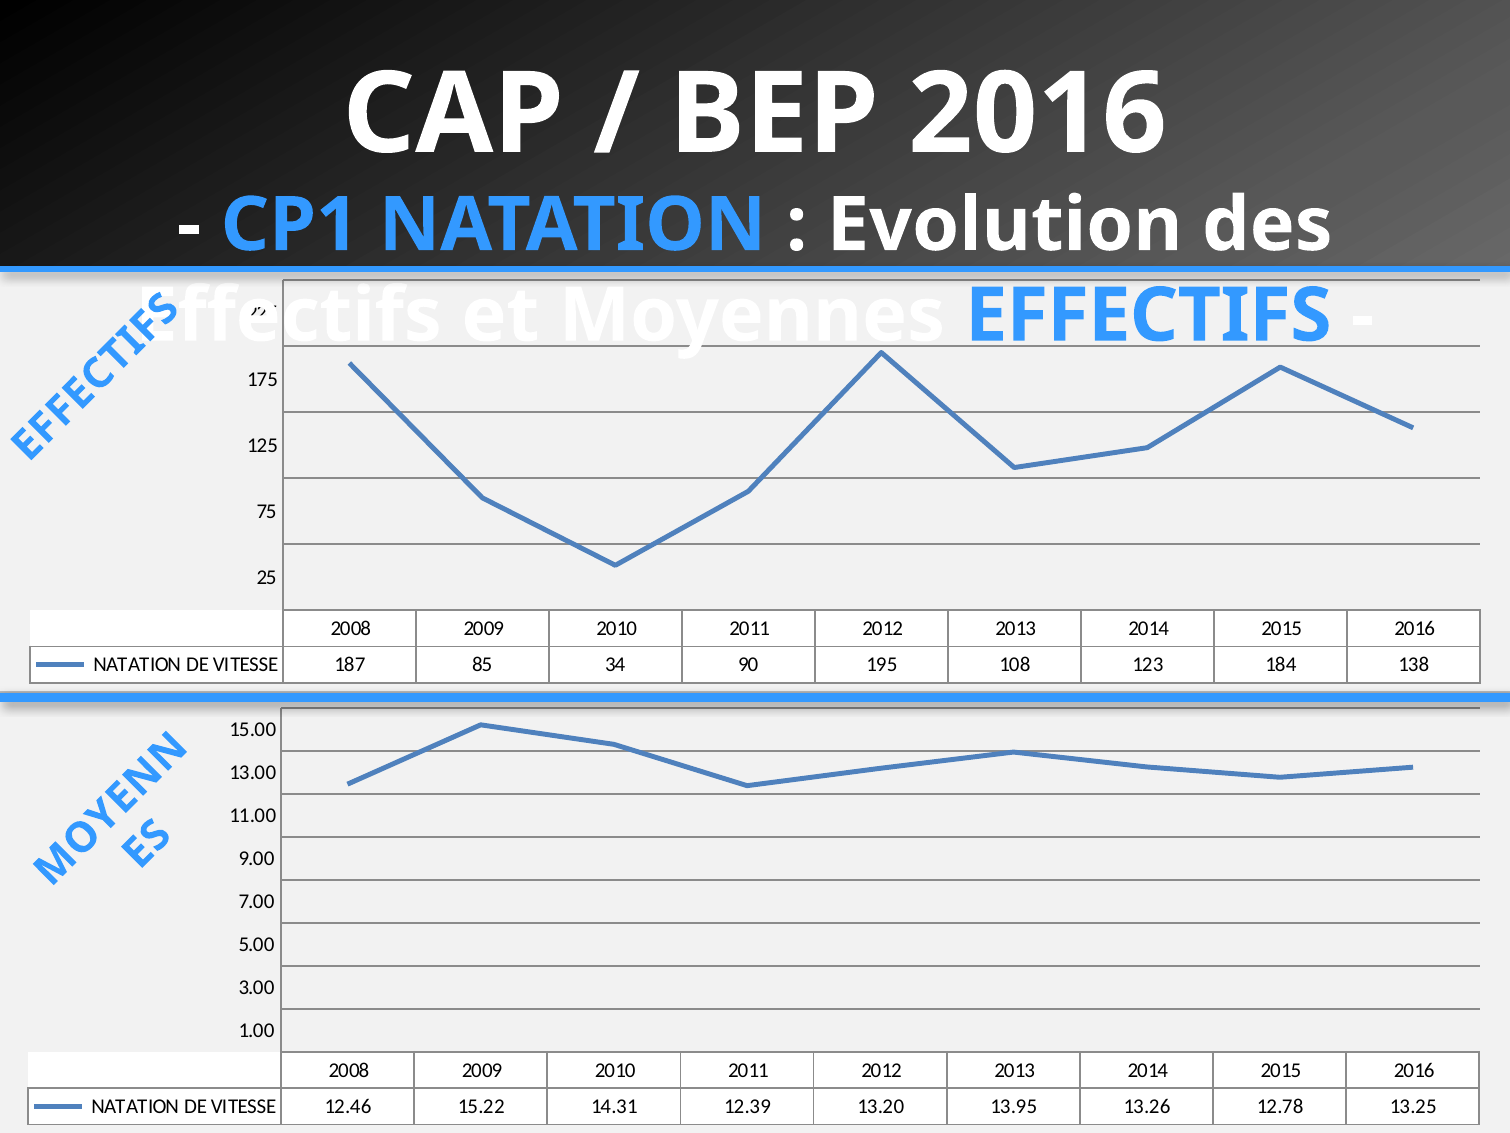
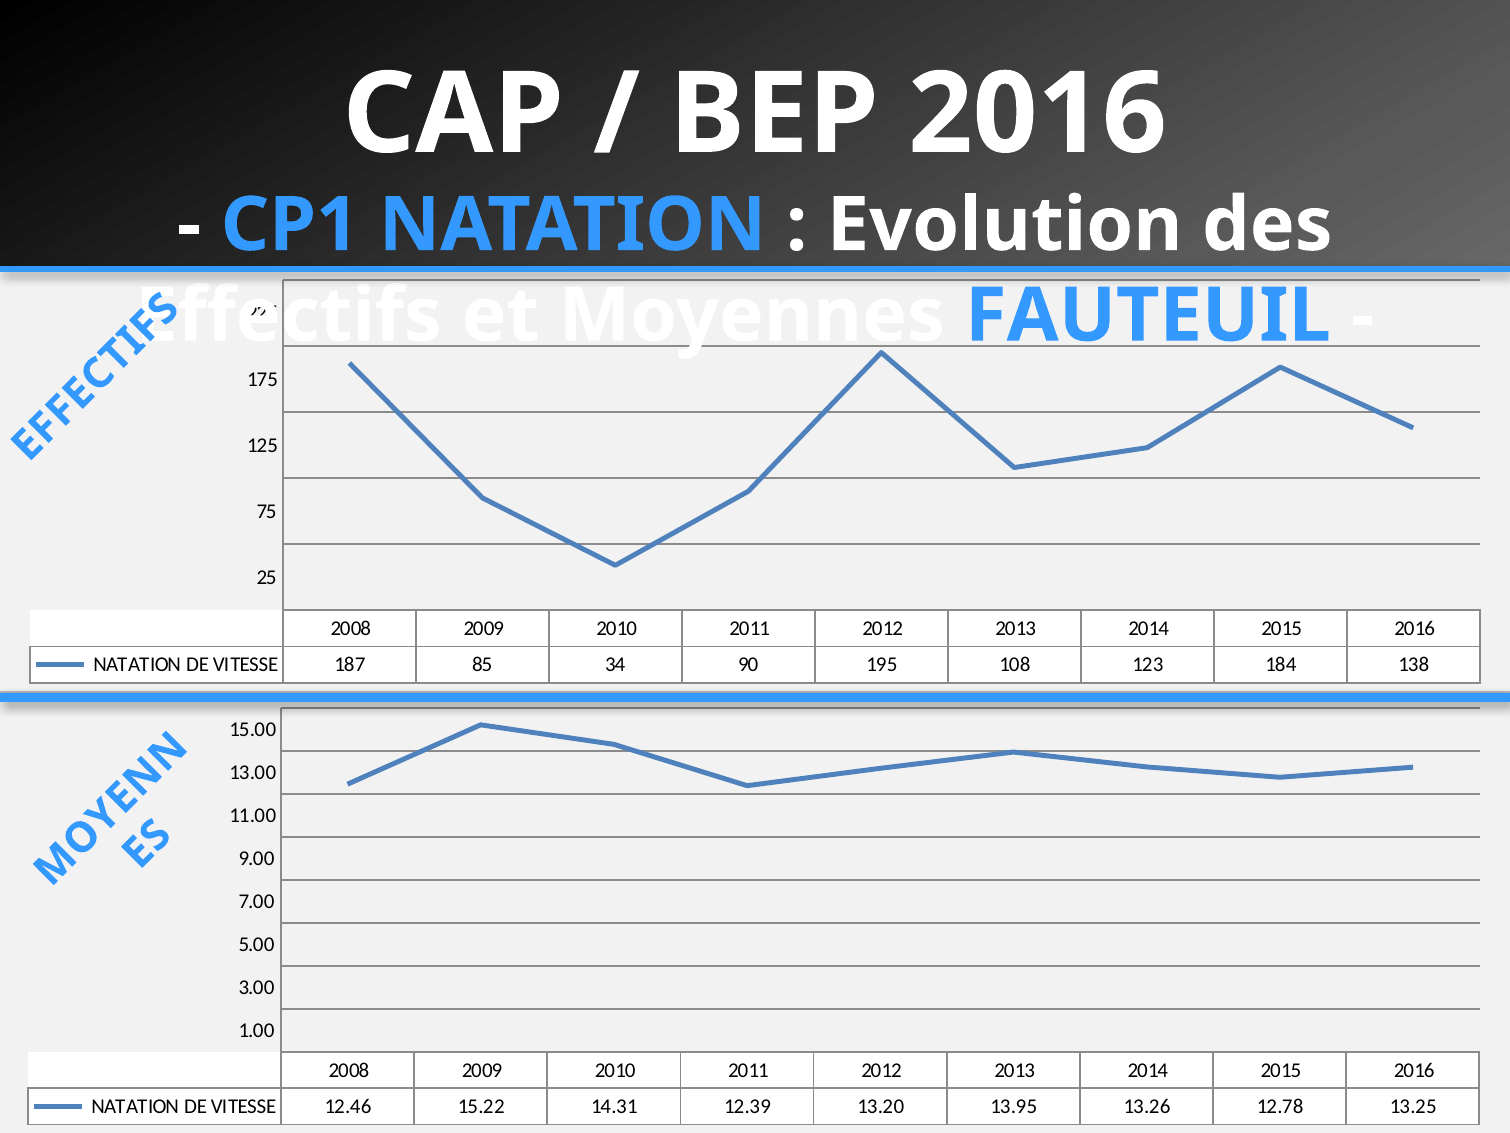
Moyennes EFFECTIFS: EFFECTIFS -> FAUTEUIL (1148, 316)
